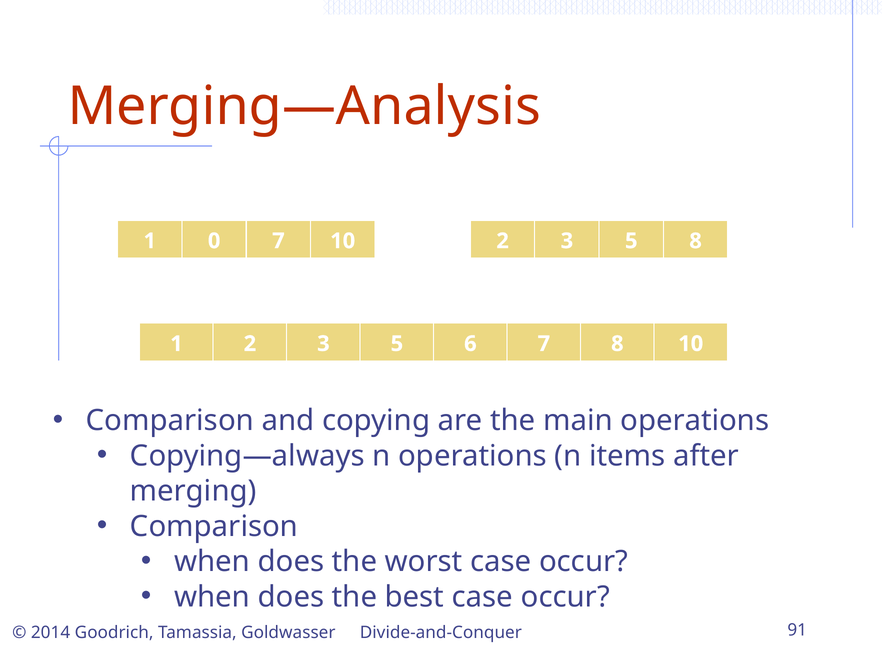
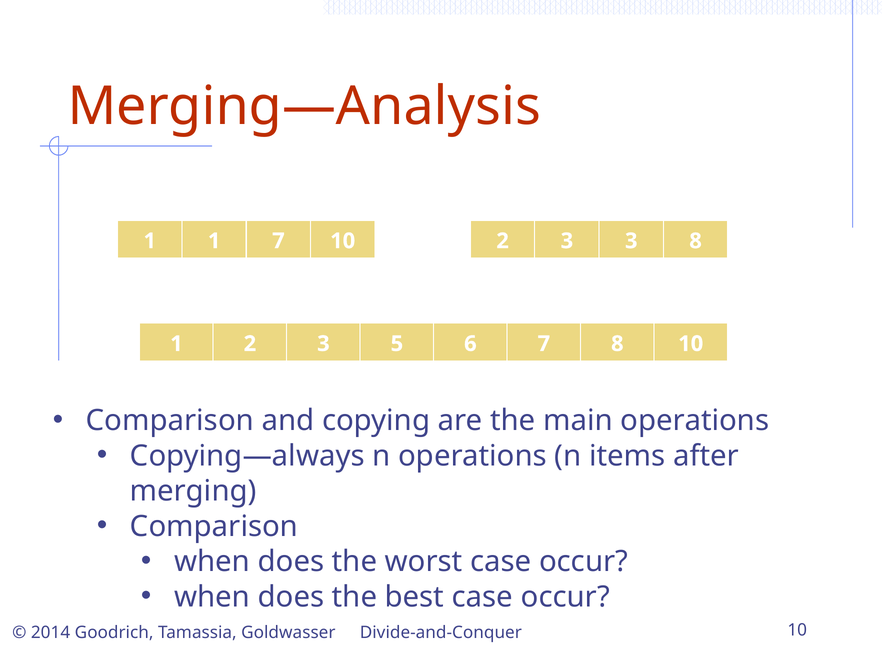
1 0: 0 -> 1 (214, 241)
5: 5 -> 3 (631, 241)
Divide-and-Conquer 91: 91 -> 10 (797, 630)
